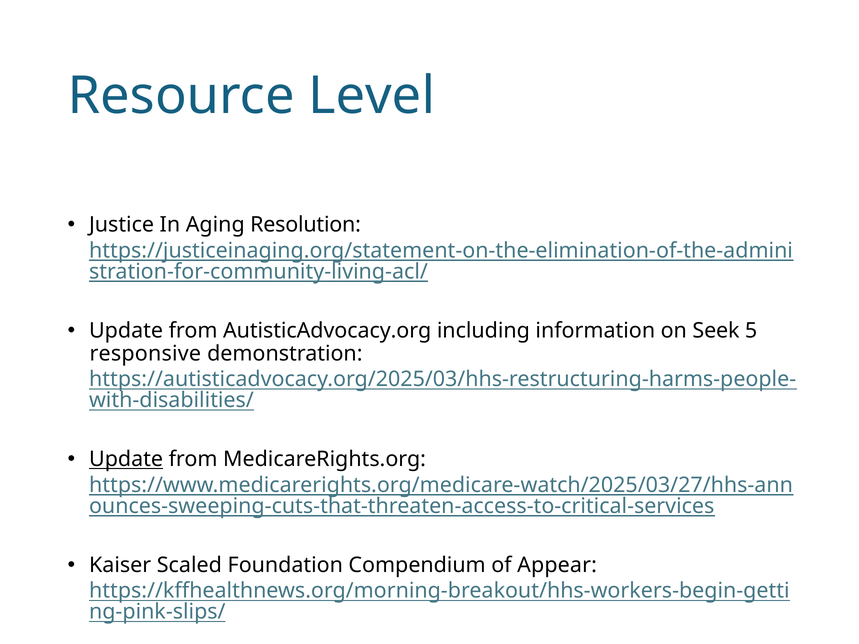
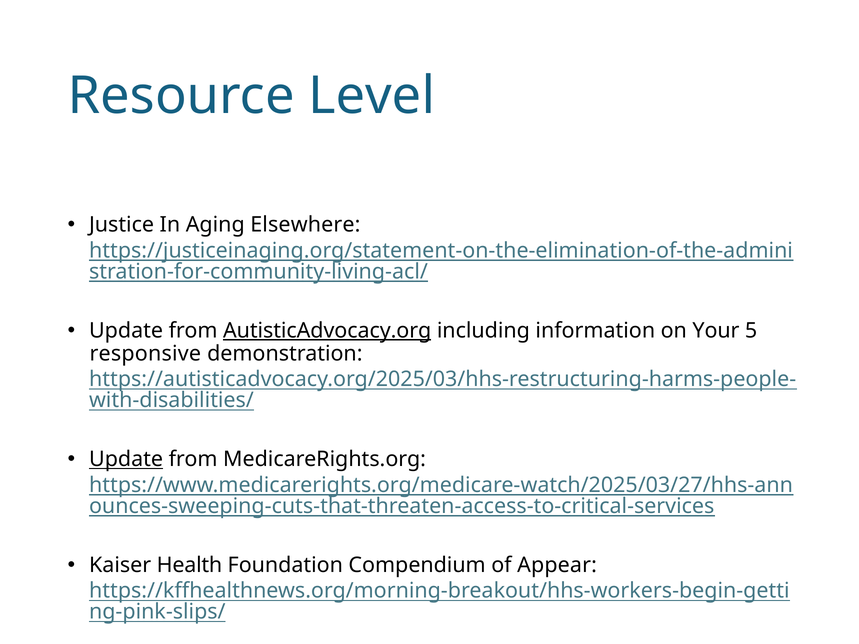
Resolution: Resolution -> Elsewhere (305, 225)
AutisticAdvocacy.org underline: none -> present (327, 331)
Seek: Seek -> Your (716, 331)
Scaled: Scaled -> Health (189, 565)
